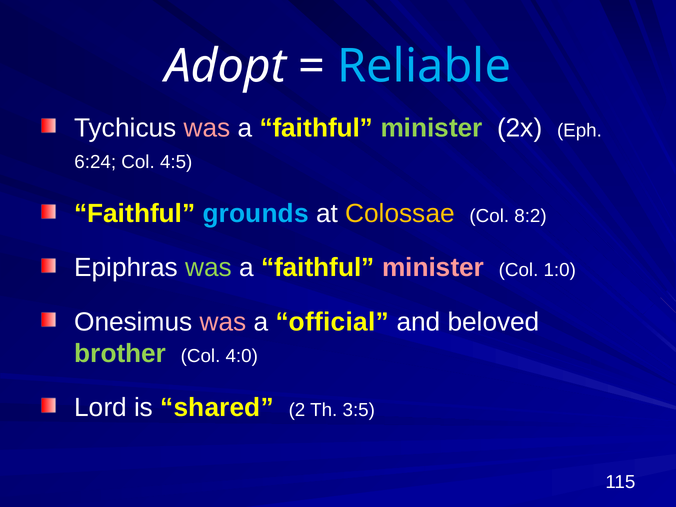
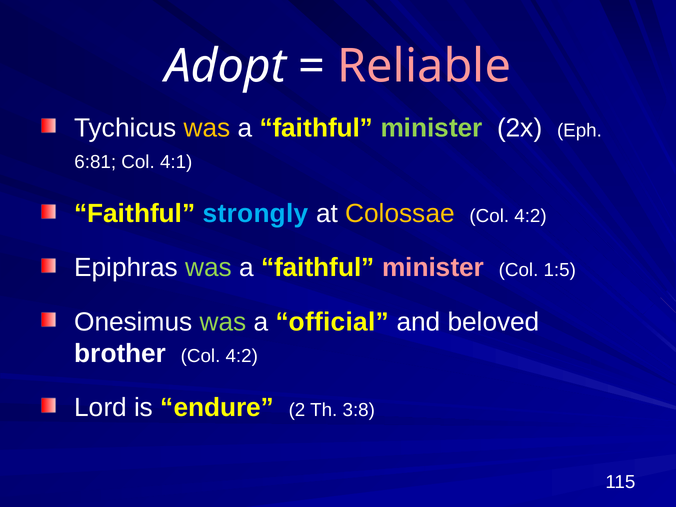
Reliable colour: light blue -> pink (424, 66)
was colour: pink -> yellow (207, 128)
6:24: 6:24 -> 6:81 (95, 162)
4:5: 4:5 -> 4:1 (176, 162)
grounds: grounds -> strongly (256, 214)
8:2: 8:2 -> 4:2 (531, 216)
1:0: 1:0 -> 1:5 (560, 270)
was colour: pink -> light green (223, 322)
brother colour: light green -> white (120, 353)
4:0: 4:0 -> 4:2 (242, 356)
shared: shared -> endure (217, 408)
3:5: 3:5 -> 3:8 (359, 410)
